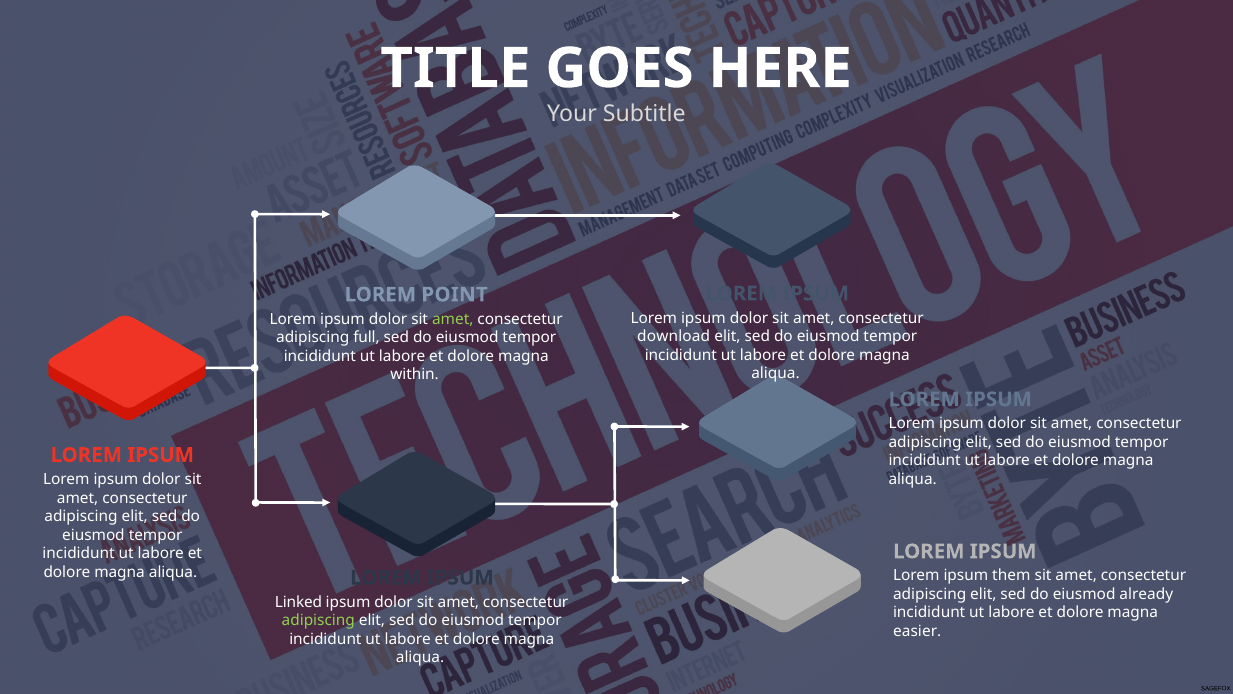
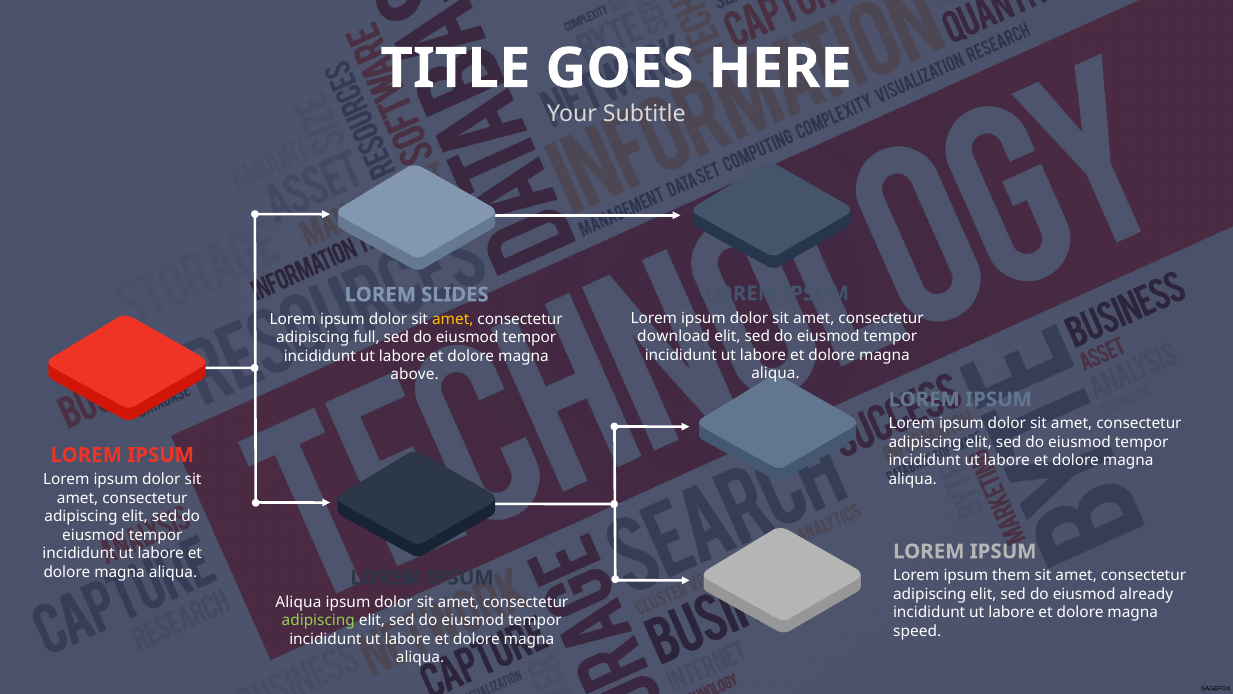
POINT: POINT -> SLIDES (455, 294)
amet colour: light green -> yellow (453, 319)
within: within -> above (415, 374)
Linked: Linked -> Aliqua (298, 602)
easier: easier -> speed (917, 631)
